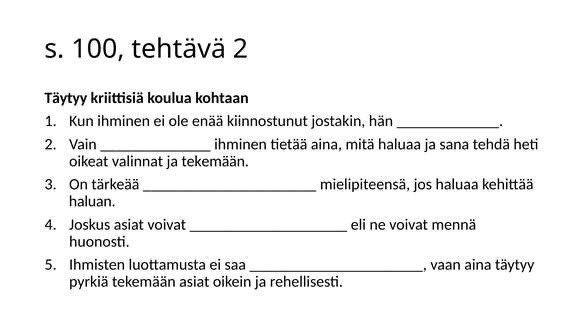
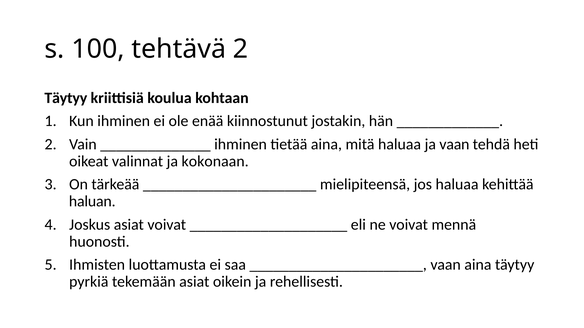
ja sana: sana -> vaan (454, 144)
ja tekemään: tekemään -> kokonaan (215, 161)
